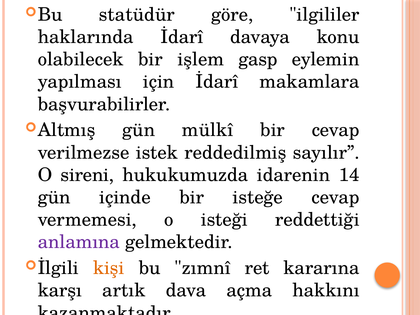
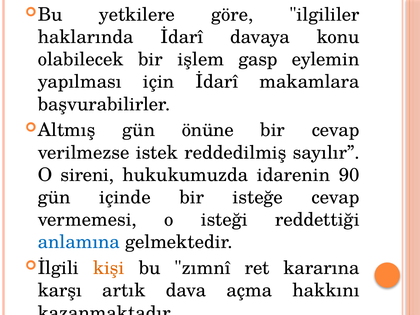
statüdür: statüdür -> yetkilere (137, 15)
mülkî: mülkî -> önüne (208, 130)
14: 14 -> 90 (349, 175)
anlamına colour: purple -> blue (79, 242)
